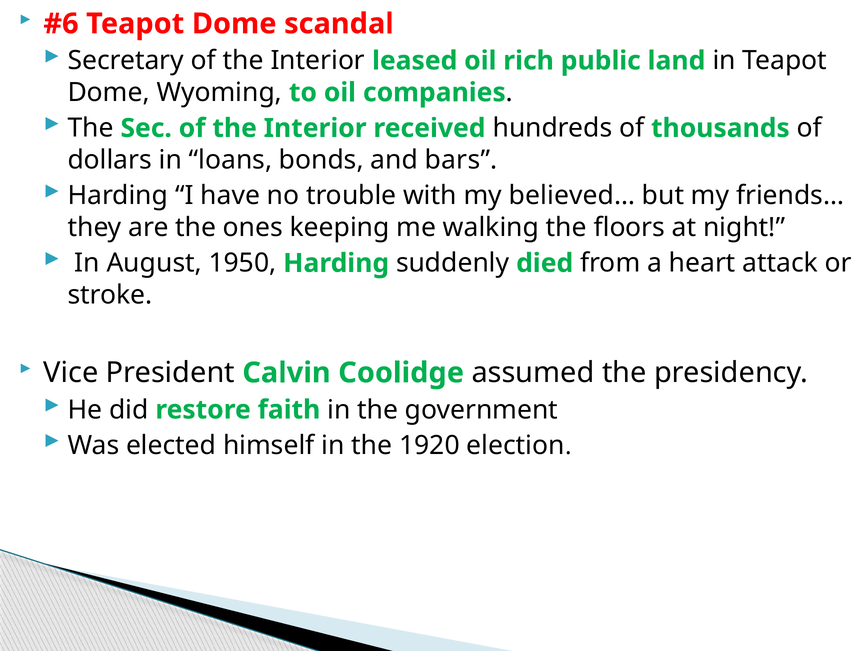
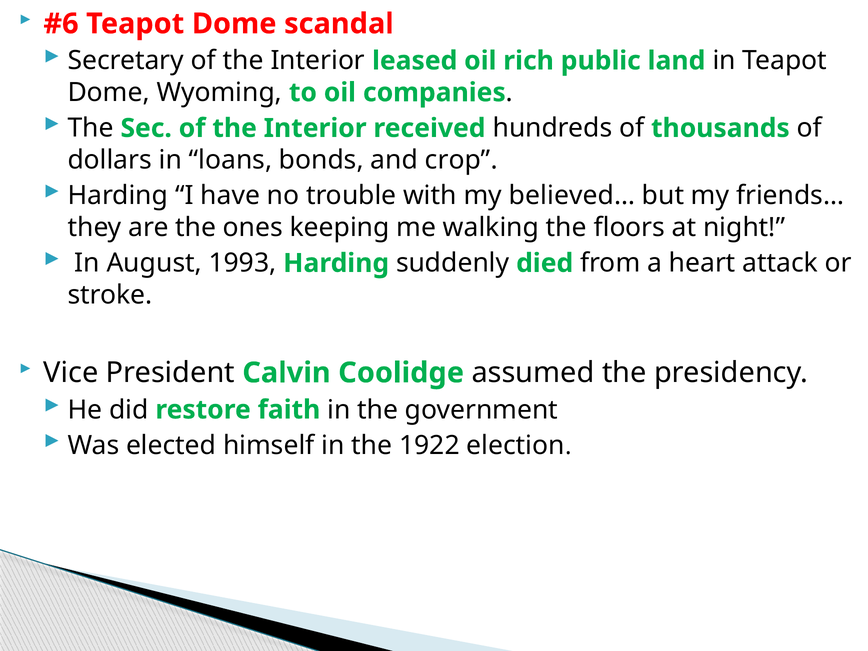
bars: bars -> crop (461, 160)
1950: 1950 -> 1993 (242, 263)
1920: 1920 -> 1922 (429, 445)
